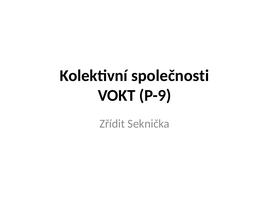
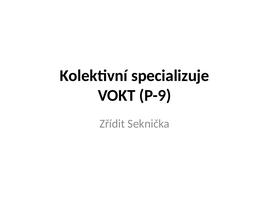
společnosti: společnosti -> specializuje (170, 76)
